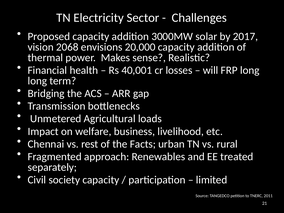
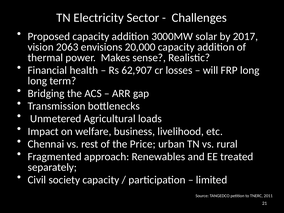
2068: 2068 -> 2063 (67, 47)
40,001: 40,001 -> 62,907 (137, 70)
Facts: Facts -> Price (143, 144)
